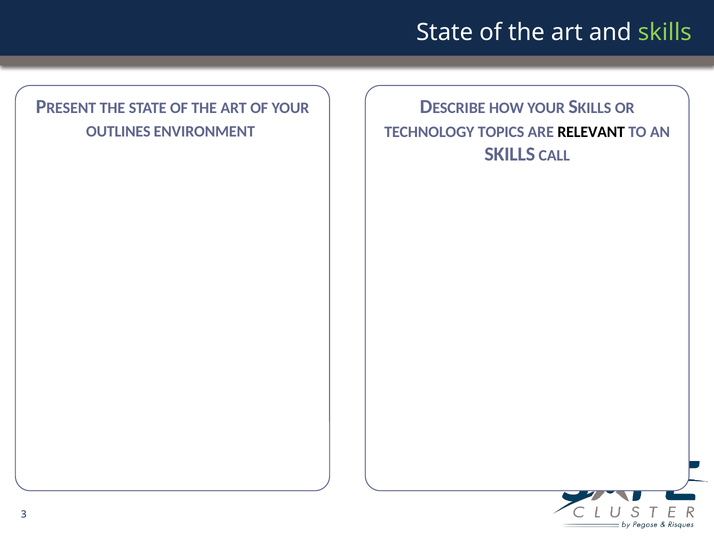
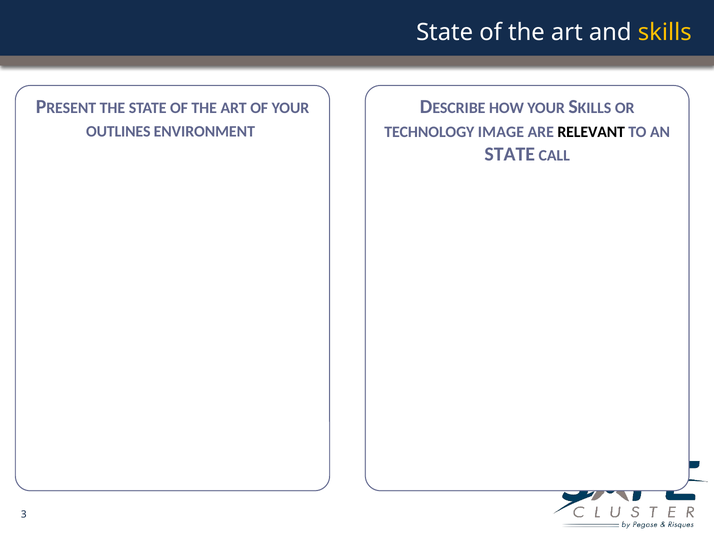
skills colour: light green -> yellow (665, 32)
TOPICS: TOPICS -> IMAGE (501, 132)
SKILLS: SKILLS -> STATE (510, 154)
